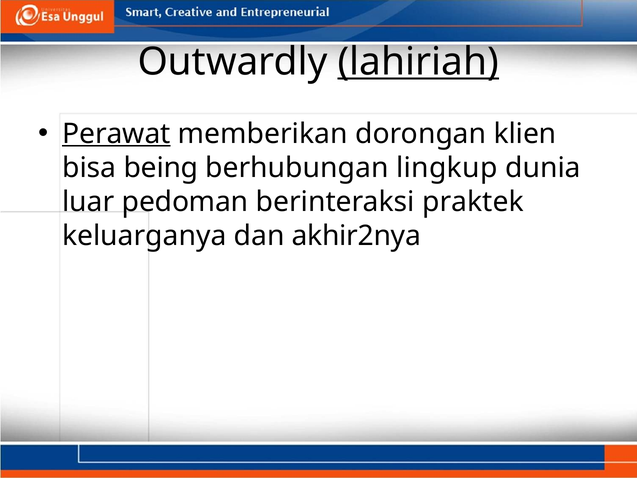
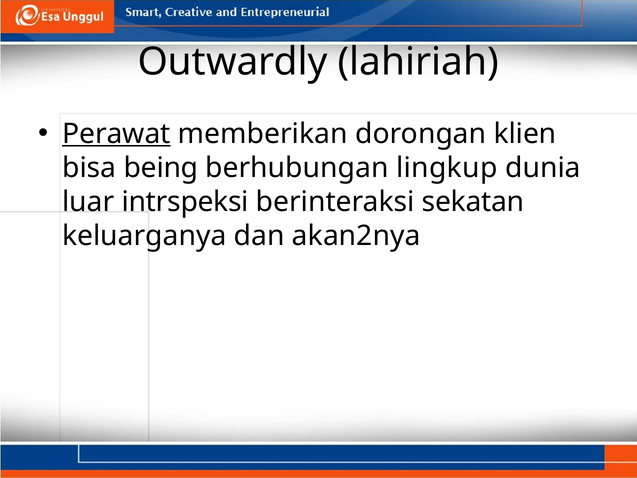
lahiriah underline: present -> none (418, 62)
pedoman: pedoman -> intrspeksi (185, 202)
praktek: praktek -> sekatan (473, 202)
akhir2nya: akhir2nya -> akan2nya (356, 236)
